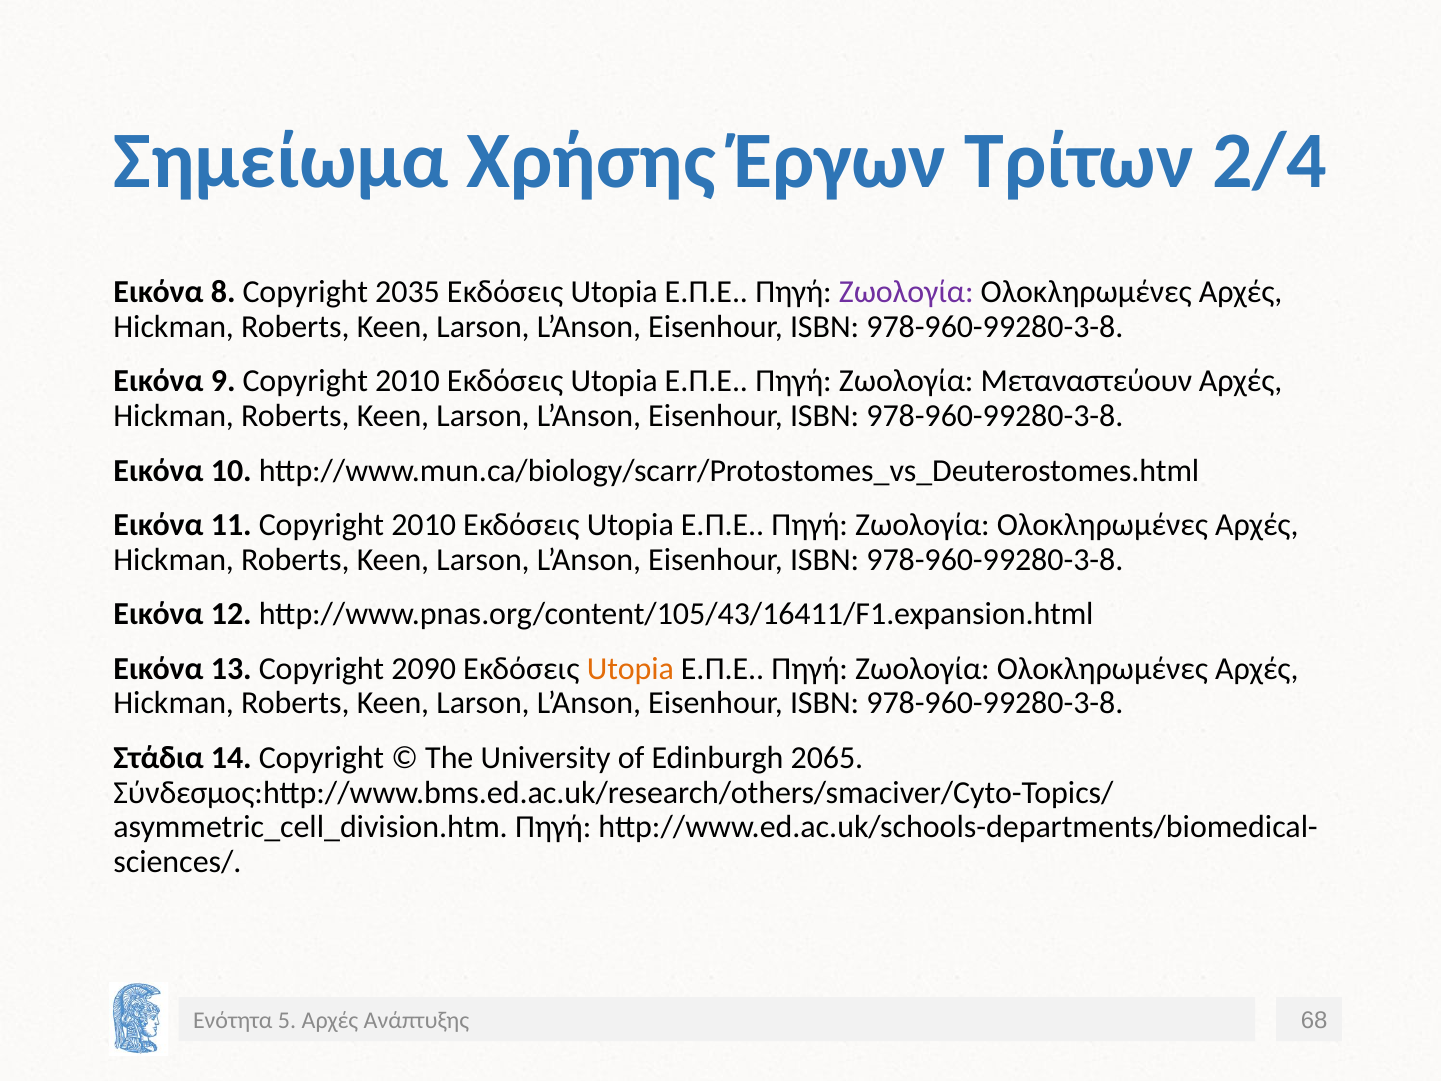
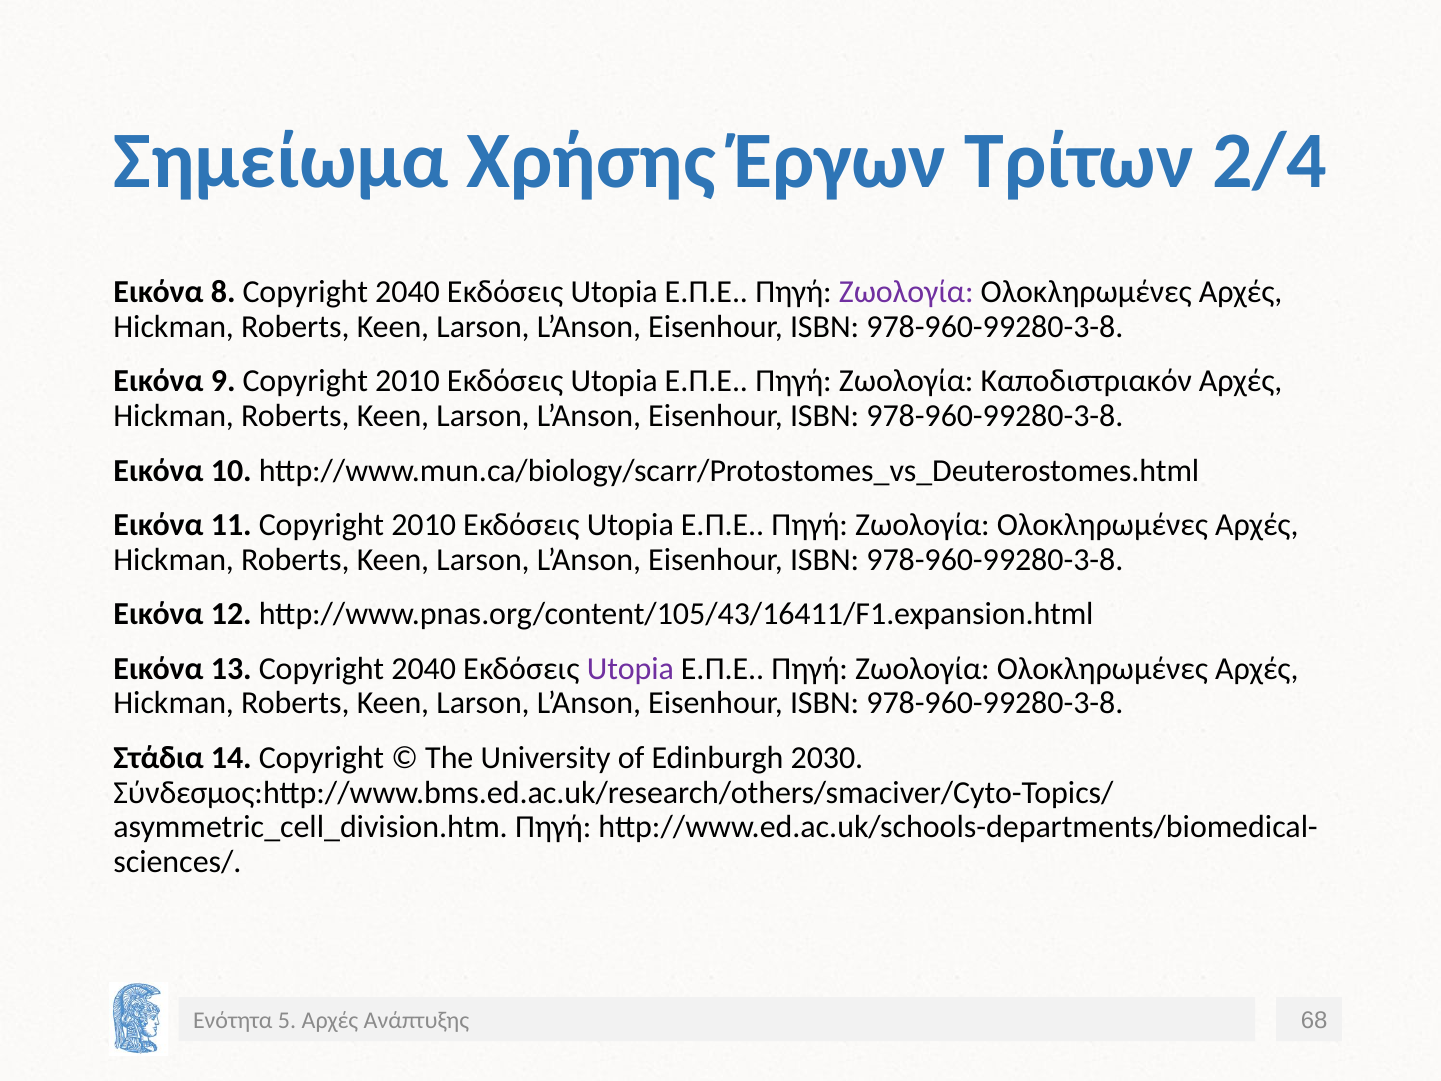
8 Copyright 2035: 2035 -> 2040 (408, 292)
Μεταναστεύουν: Μεταναστεύουν -> Καποδιστριακόν (1086, 381)
13 Copyright 2090: 2090 -> 2040 (424, 669)
Utopia colour: orange -> purple (630, 669)
2065: 2065 -> 2030 (827, 758)
